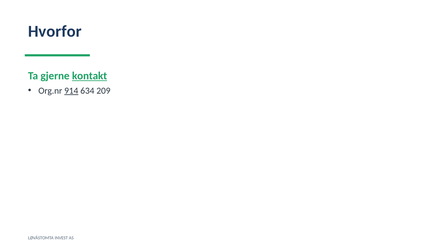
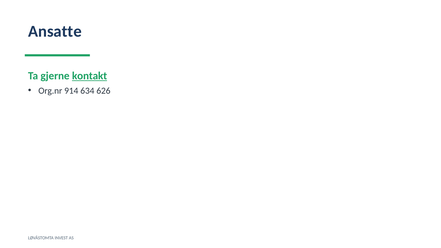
Hvorfor: Hvorfor -> Ansatte (55, 31)
914 underline: present -> none (71, 91)
209: 209 -> 626 (103, 91)
